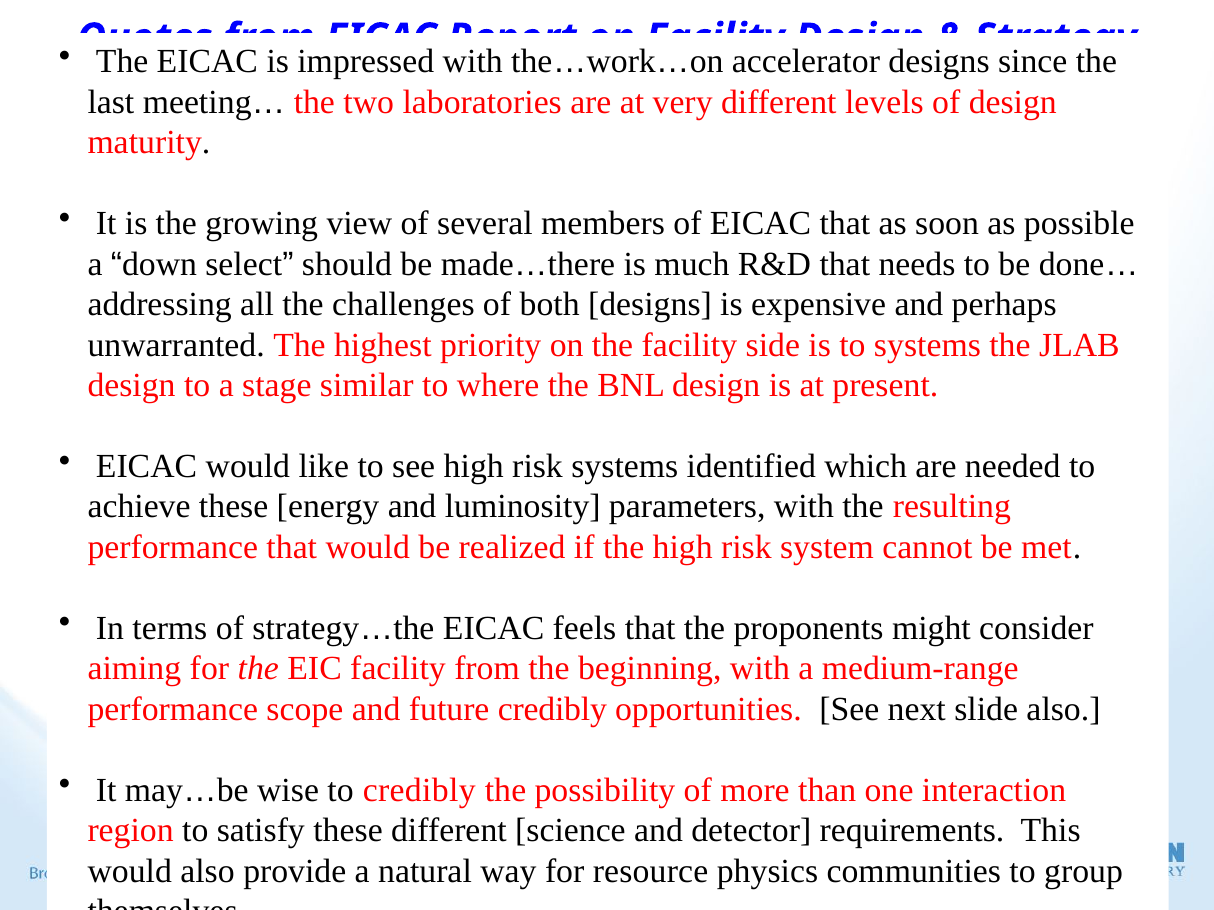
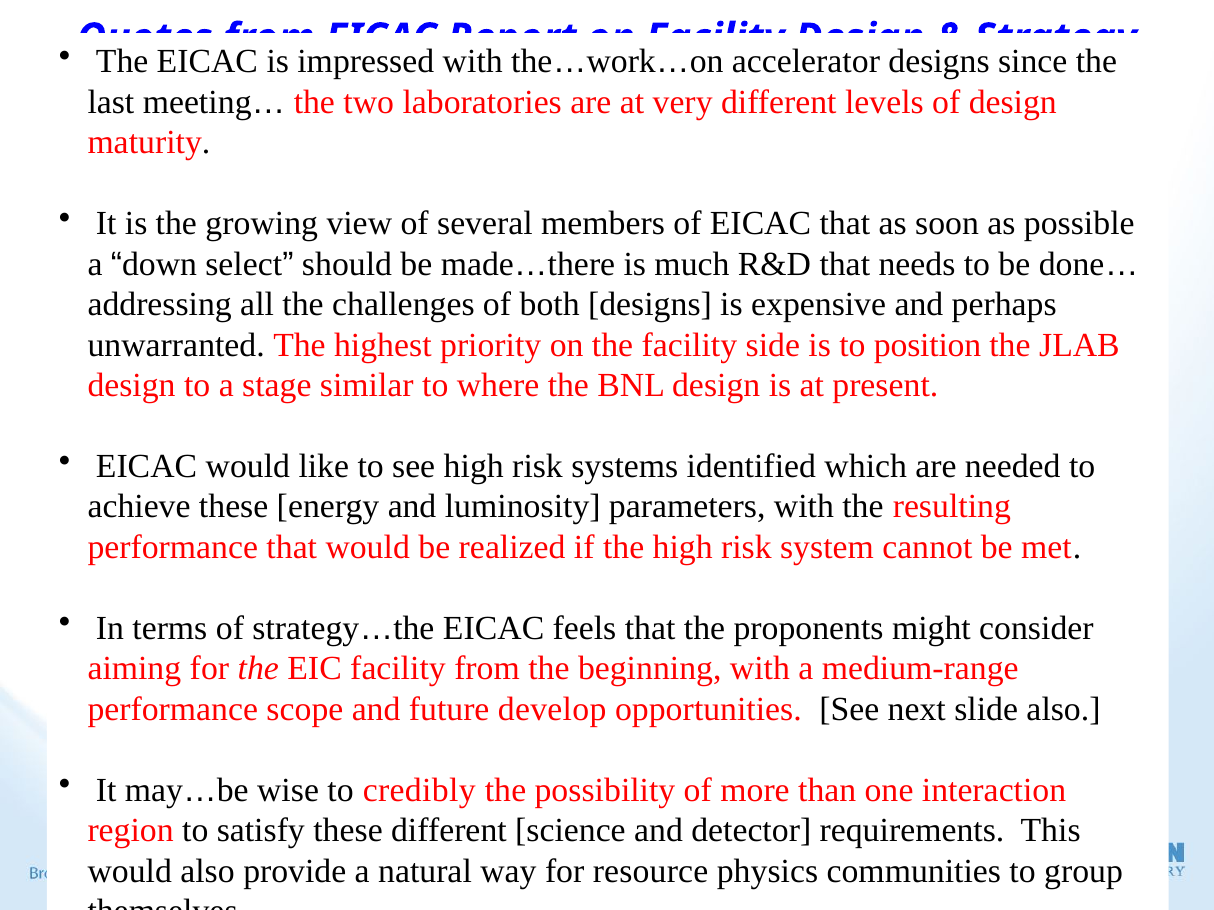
to systems: systems -> position (928, 345)
future credibly: credibly -> develop (552, 710)
